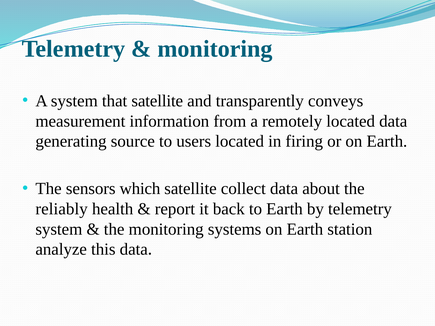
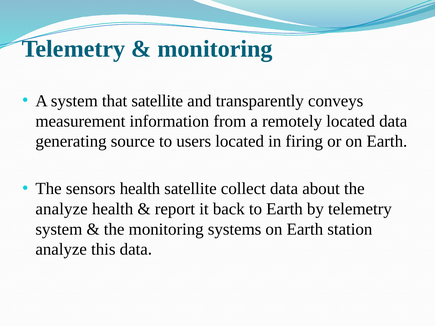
sensors which: which -> health (140, 189)
reliably: reliably -> analyze (62, 209)
